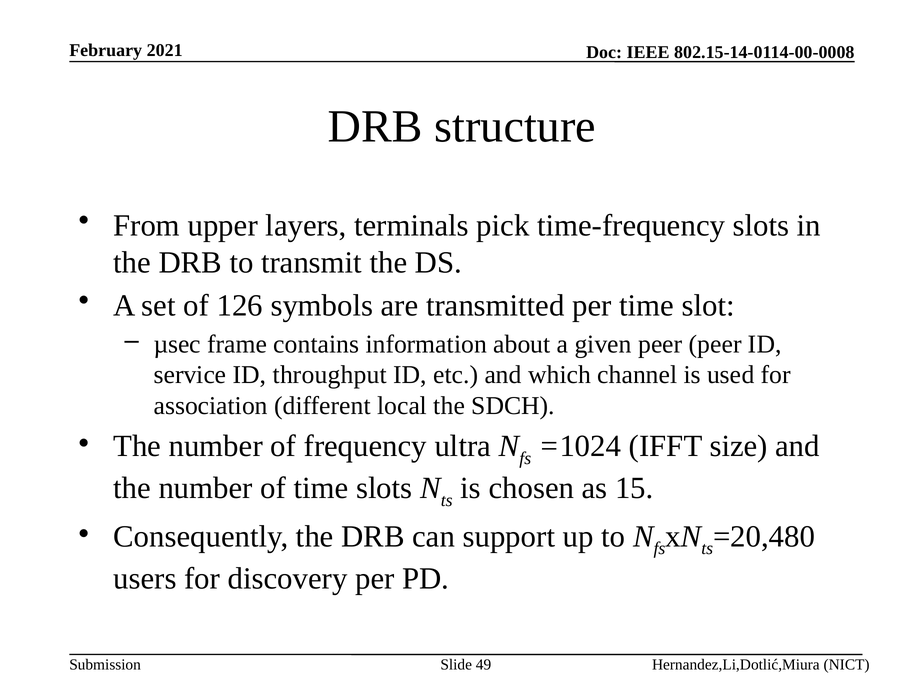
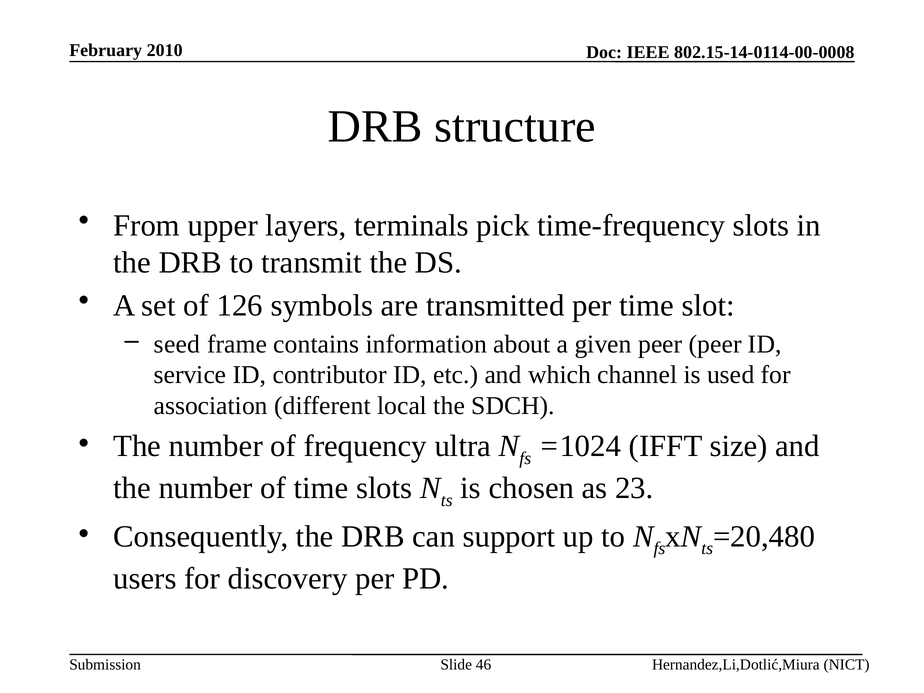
2021: 2021 -> 2010 (165, 50)
µsec: µsec -> seed (177, 344)
throughput: throughput -> contributor (330, 375)
15: 15 -> 23 (634, 488)
49: 49 -> 46 (484, 665)
